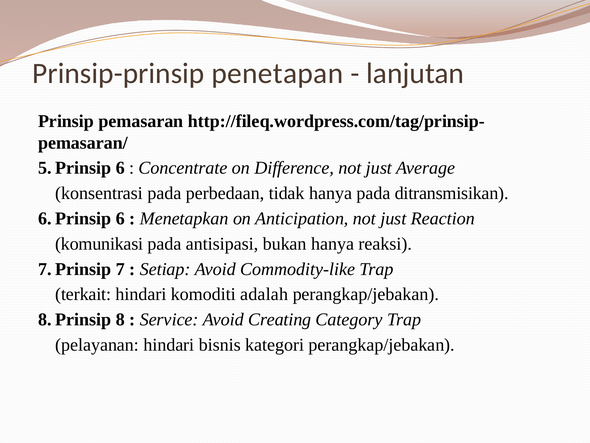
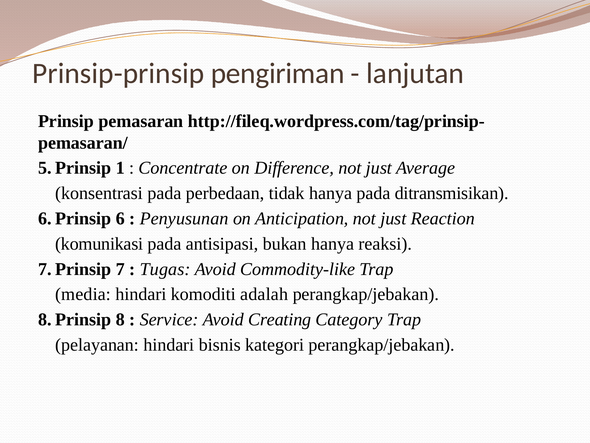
penetapan: penetapan -> pengiriman (278, 73)
6: 6 -> 1 (120, 168)
Menetapkan: Menetapkan -> Penyusunan (184, 218)
Setiap: Setiap -> Tugas (165, 269)
terkait: terkait -> media (83, 294)
